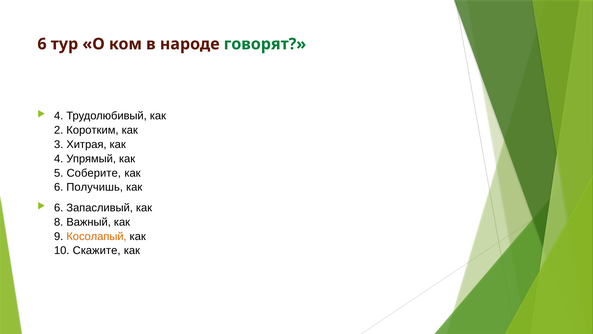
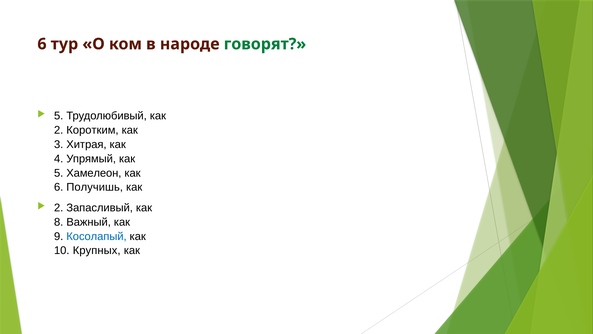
4: 4 -> 5 (59, 116)
Соберите: Соберите -> Хамелеон (94, 173)
6: 6 -> 2 (59, 207)
Косолапый colour: orange -> blue (96, 236)
Скажите: Скажите -> Крупных (97, 250)
